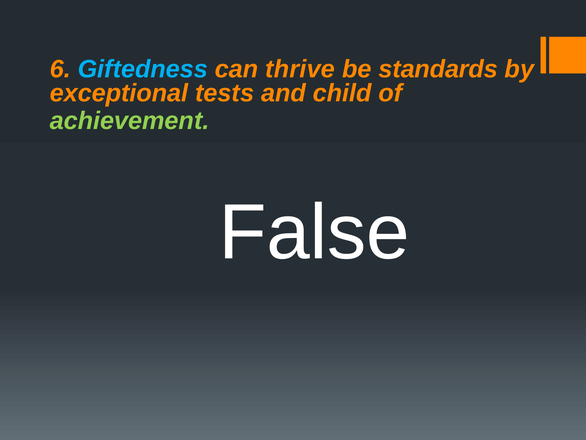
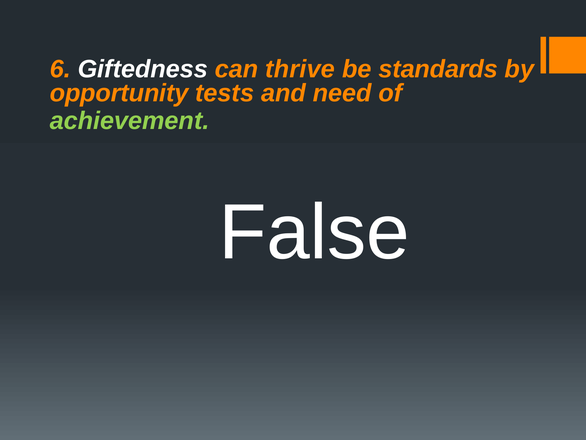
Giftedness colour: light blue -> white (143, 69)
exceptional: exceptional -> opportunity (119, 93)
child: child -> need (342, 93)
